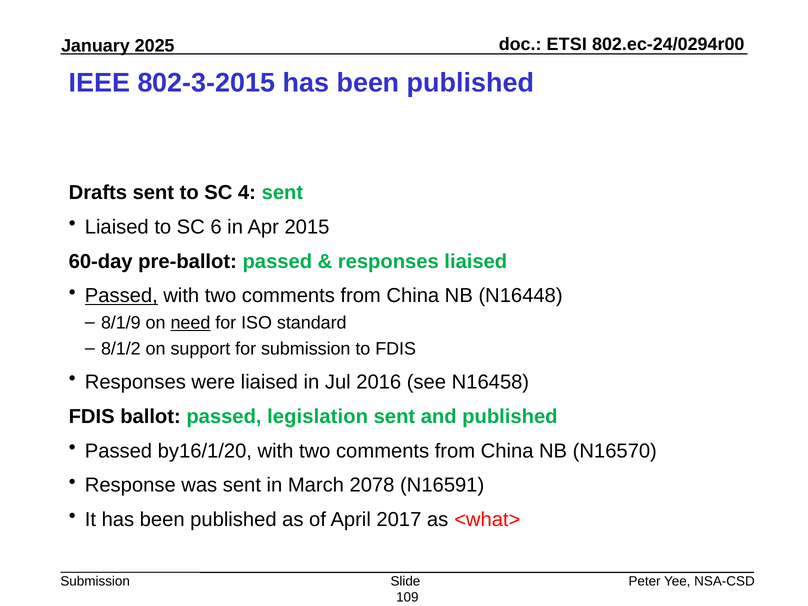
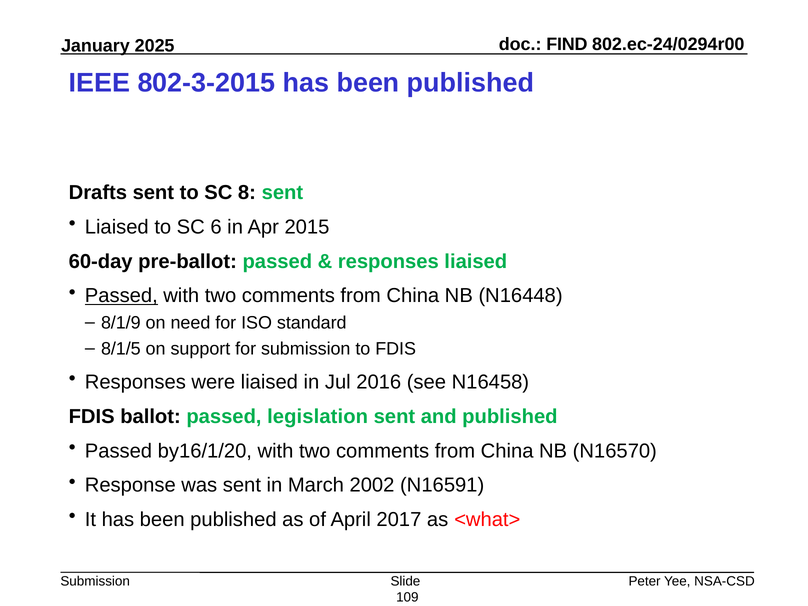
ETSI: ETSI -> FIND (567, 44)
4: 4 -> 8 (247, 193)
need underline: present -> none (190, 323)
8/1/2: 8/1/2 -> 8/1/5 (121, 349)
2078: 2078 -> 2002 (372, 485)
